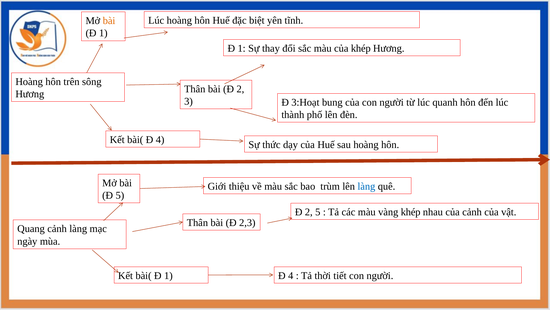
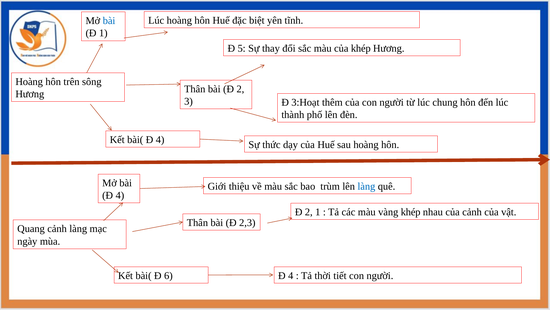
bài colour: orange -> blue (109, 21)
1: 1 -> 5 (242, 48)
bung: bung -> thêm (332, 102)
quanh: quanh -> chung (445, 102)
5: 5 -> 4 (120, 195)
2 5: 5 -> 1 (318, 212)
bài( Đ 1: 1 -> 6 (168, 275)
